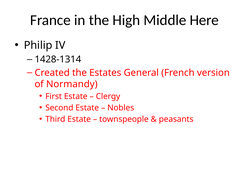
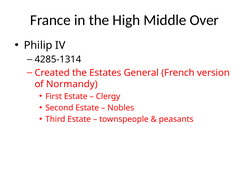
Here: Here -> Over (204, 20)
1428-1314: 1428-1314 -> 4285-1314 (58, 59)
